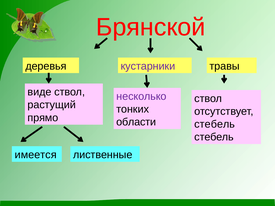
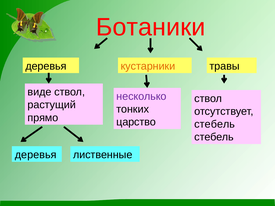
Брянской: Брянской -> Ботаники (151, 27)
кустарники colour: purple -> orange (148, 66)
области: области -> царство (136, 122)
имеется: имеется -> деревья (36, 155)
